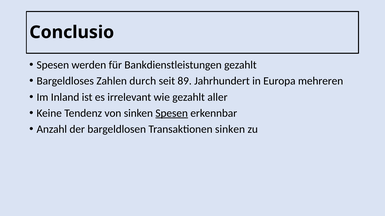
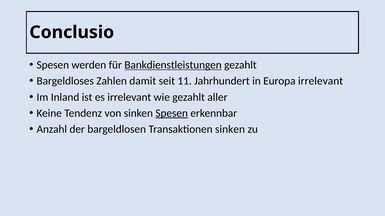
Bankdienstleistungen underline: none -> present (173, 65)
durch: durch -> damit (143, 81)
89: 89 -> 11 (185, 81)
Europa mehreren: mehreren -> irrelevant (321, 81)
